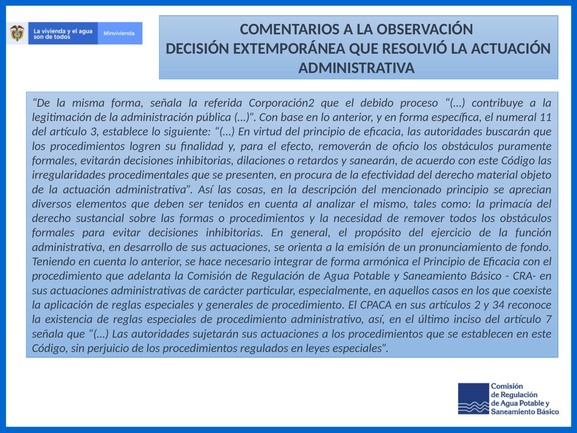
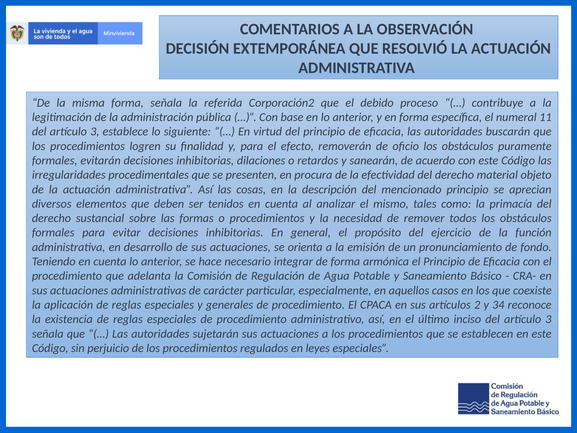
inciso del artículo 7: 7 -> 3 (548, 319)
